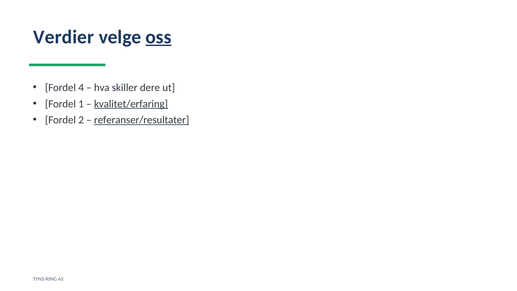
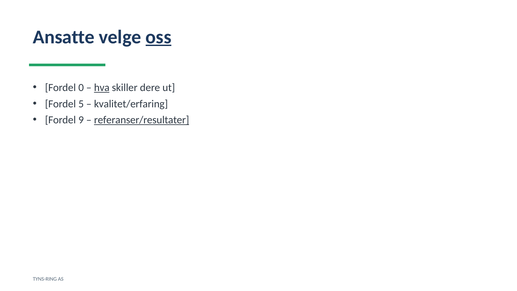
Verdier: Verdier -> Ansatte (64, 37)
4: 4 -> 0 (81, 88)
hva underline: none -> present (102, 88)
1: 1 -> 5 (81, 104)
kvalitet/erfaring underline: present -> none (131, 104)
2: 2 -> 9 (81, 120)
